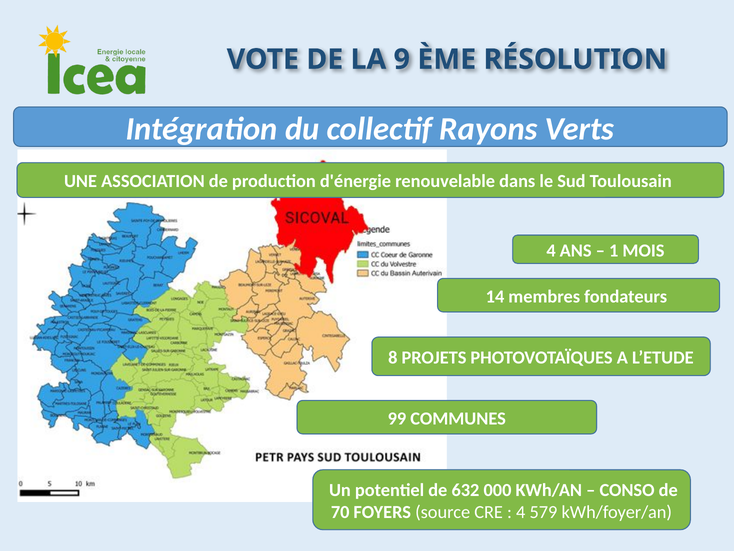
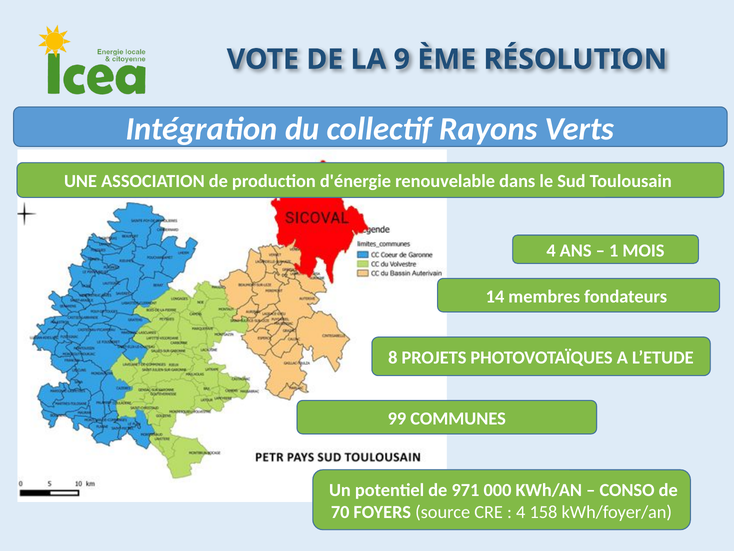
632: 632 -> 971 (465, 490)
579: 579 -> 158 (543, 512)
